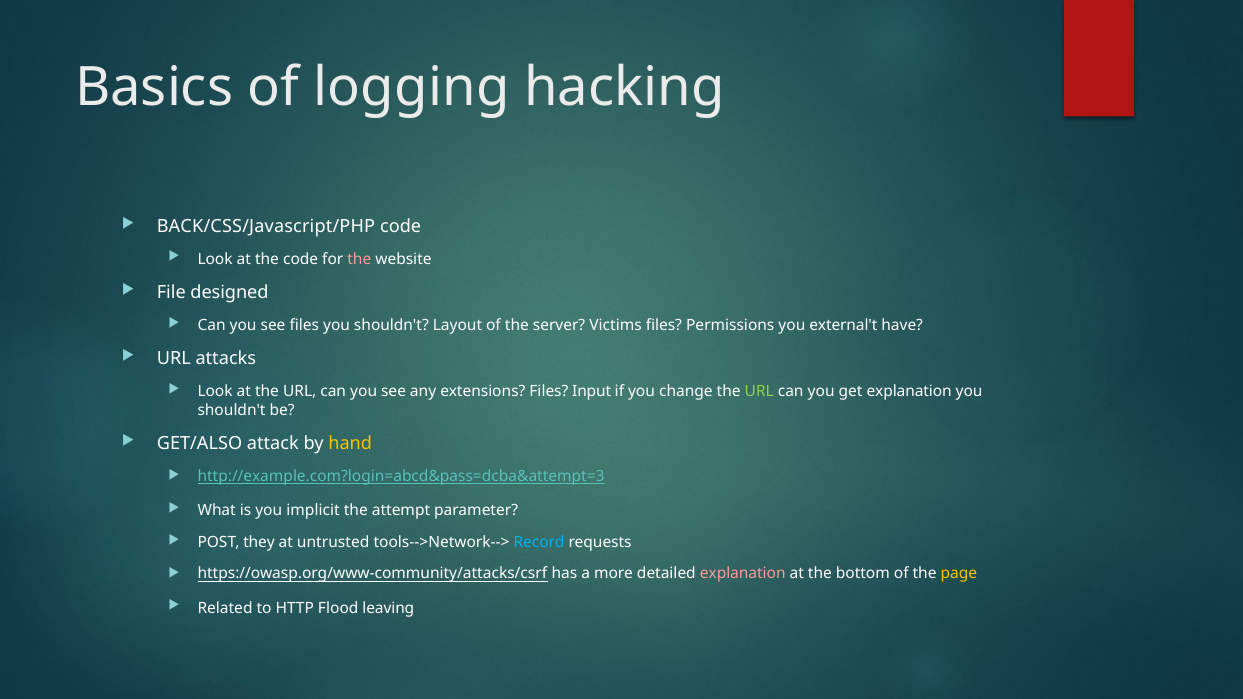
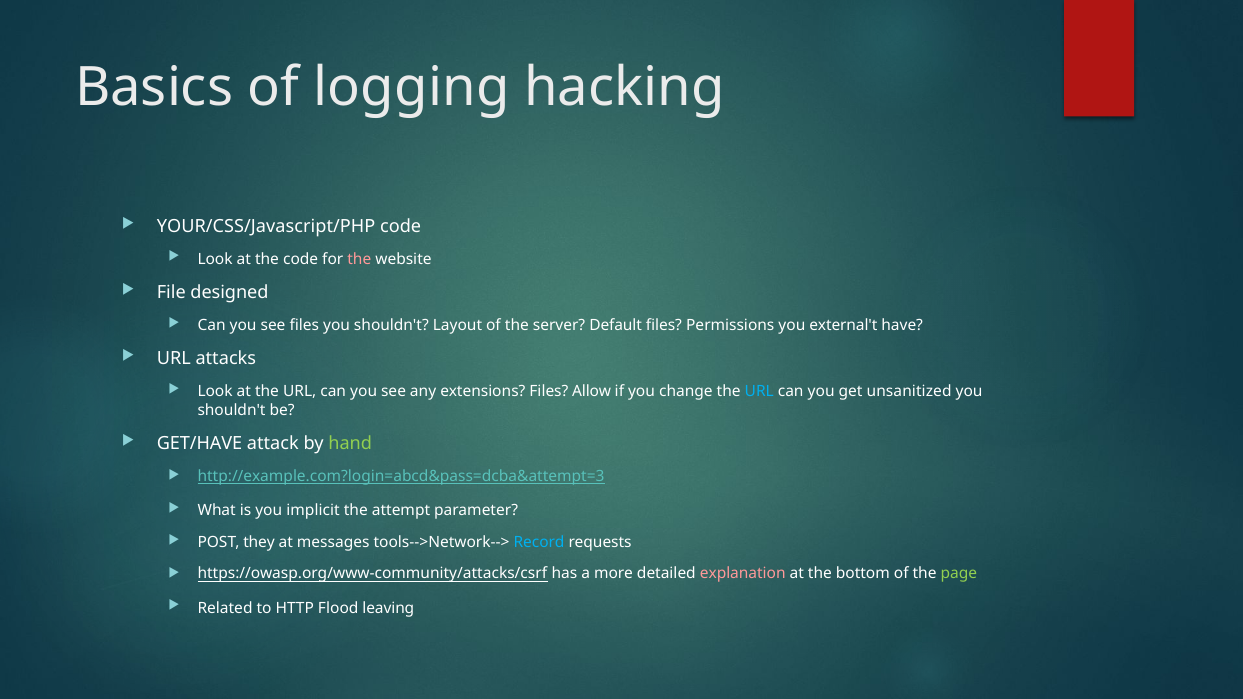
BACK/CSS/Javascript/PHP: BACK/CSS/Javascript/PHP -> YOUR/CSS/Javascript/PHP (266, 226)
Victims: Victims -> Default (616, 325)
Input: Input -> Allow (592, 392)
URL colour: light green -> light blue (759, 392)
get explanation: explanation -> unsanitized (909, 392)
GET/ALSO: GET/ALSO -> GET/HAVE (200, 444)
hand colour: yellow -> light green (350, 444)
untrusted: untrusted -> messages (333, 542)
page colour: yellow -> light green (959, 574)
